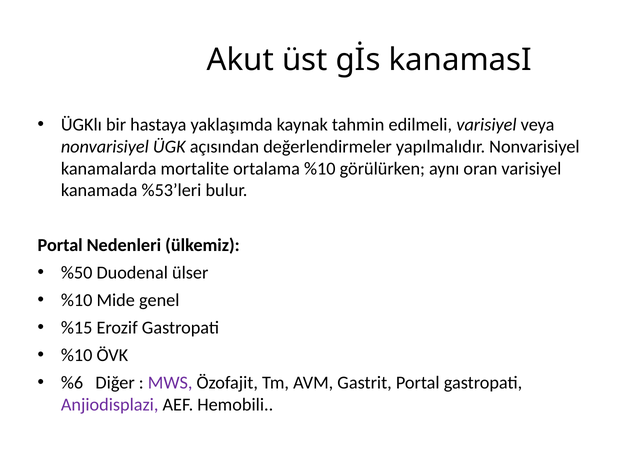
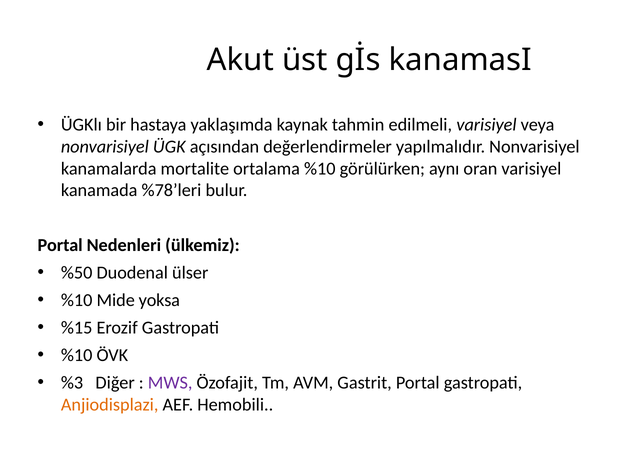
%53’leri: %53’leri -> %78’leri (171, 190)
genel: genel -> yoksa (159, 300)
%6: %6 -> %3 (72, 382)
Anjiodisplazi colour: purple -> orange (110, 404)
